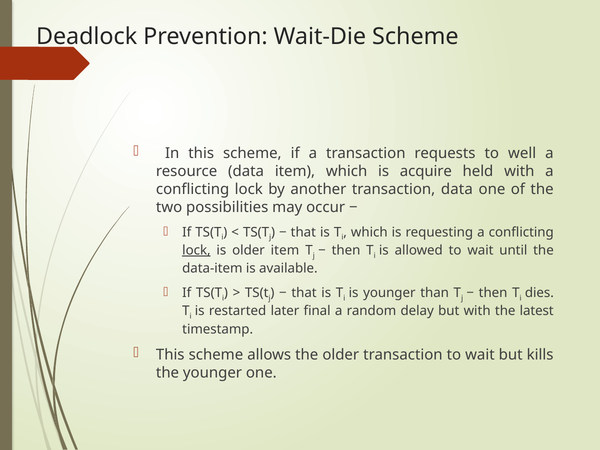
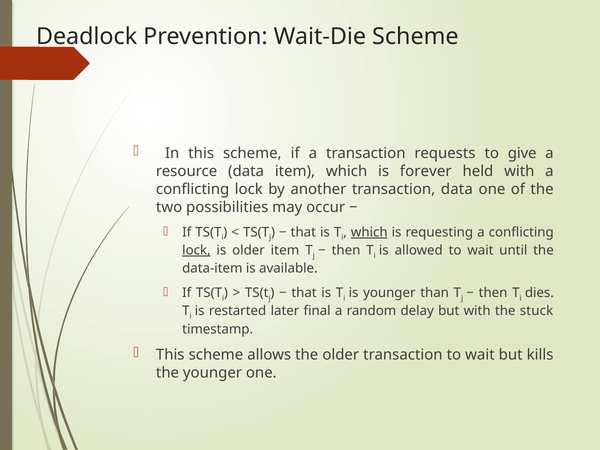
well: well -> give (522, 153)
acquire: acquire -> forever (426, 171)
which underline: none -> present (369, 232)
latest: latest -> stuck (537, 311)
